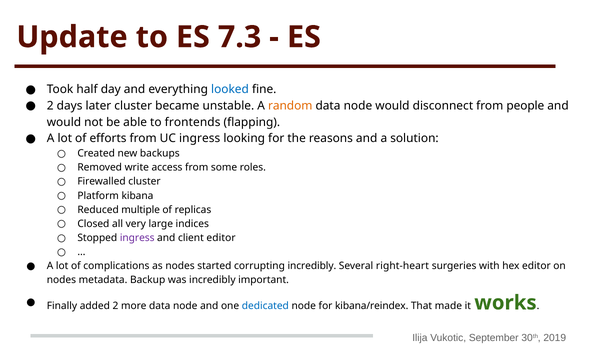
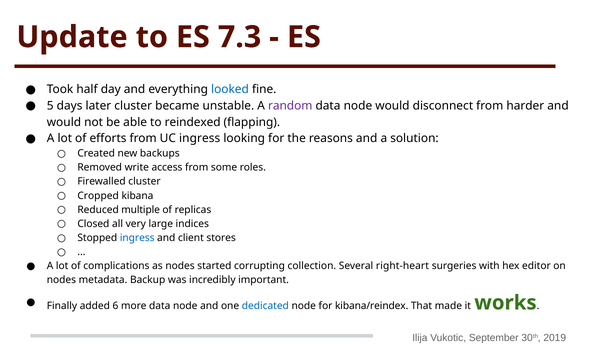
2: 2 -> 5 (50, 106)
random colour: orange -> purple (290, 106)
people: people -> harder (525, 106)
frontends: frontends -> reindexed (193, 122)
Platform: Platform -> Cropped (98, 195)
ingress colour: purple -> blue (137, 238)
client editor: editor -> stores (221, 238)
corrupting incredibly: incredibly -> collection (312, 266)
added 2: 2 -> 6 (116, 306)
